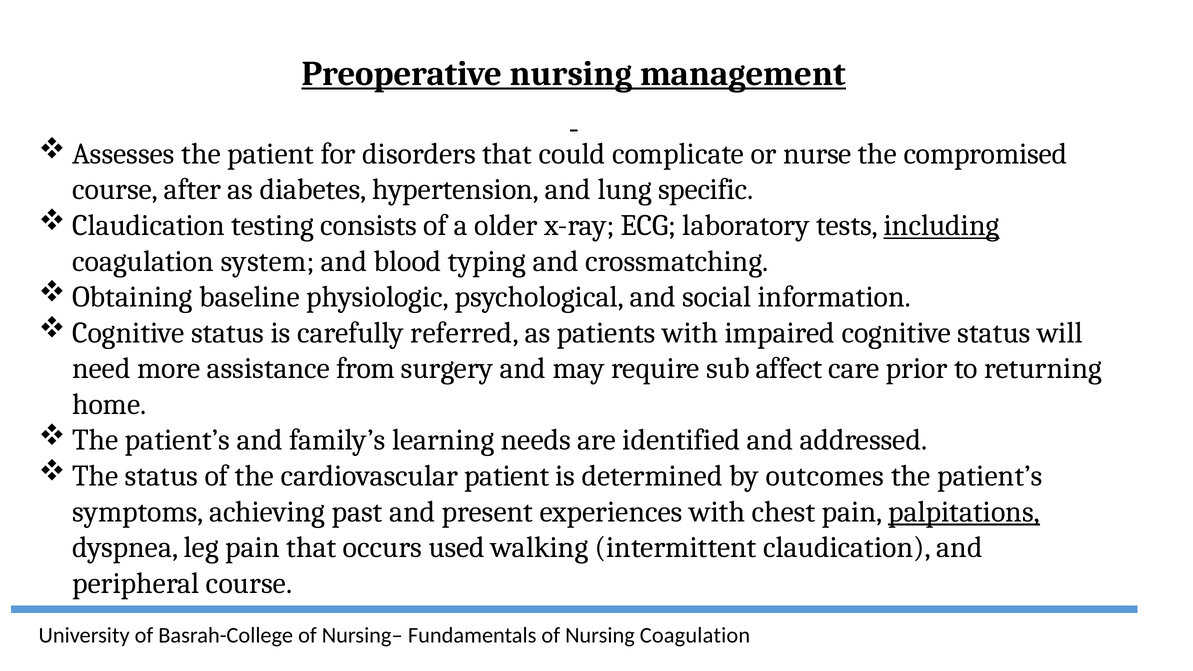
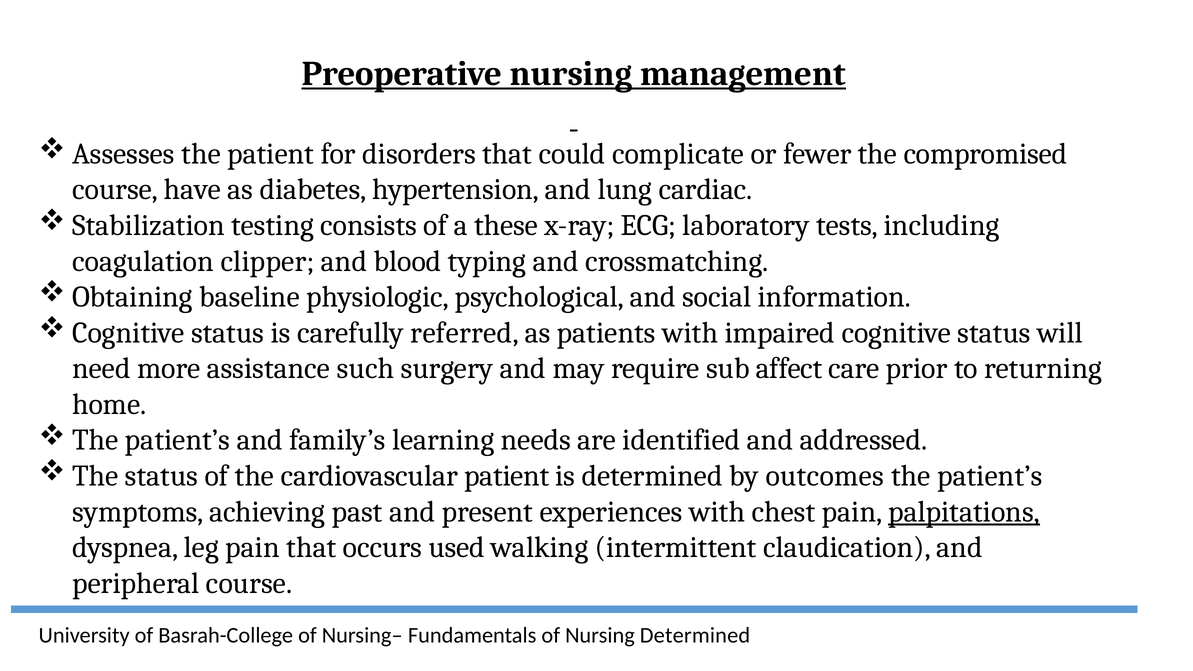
nurse: nurse -> fewer (817, 154)
after: after -> have (192, 190)
specific: specific -> cardiac (706, 190)
Claudication: Claudication -> Stabilization (149, 225)
older: older -> these (506, 225)
including underline: present -> none (942, 225)
system: system -> clipper (268, 261)
from: from -> such (365, 369)
Nursing Coagulation: Coagulation -> Determined (695, 635)
